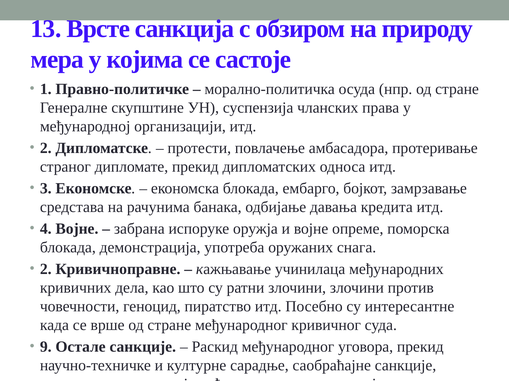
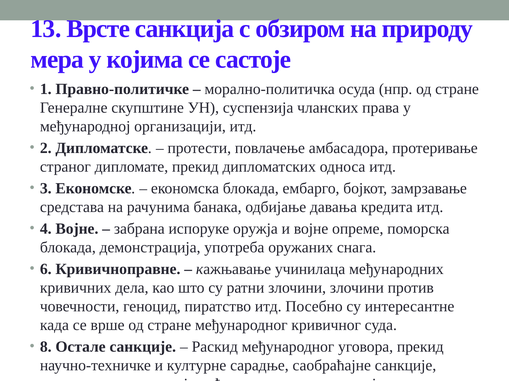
2: 2 -> 6 (46, 270)
9: 9 -> 8 (46, 347)
